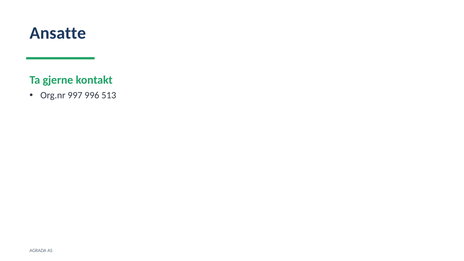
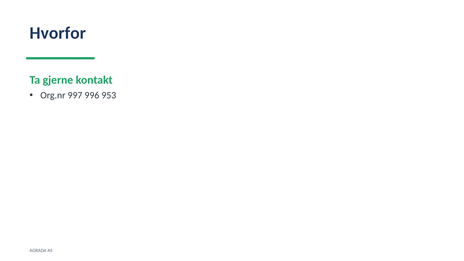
Ansatte: Ansatte -> Hvorfor (58, 33)
513: 513 -> 953 (109, 95)
